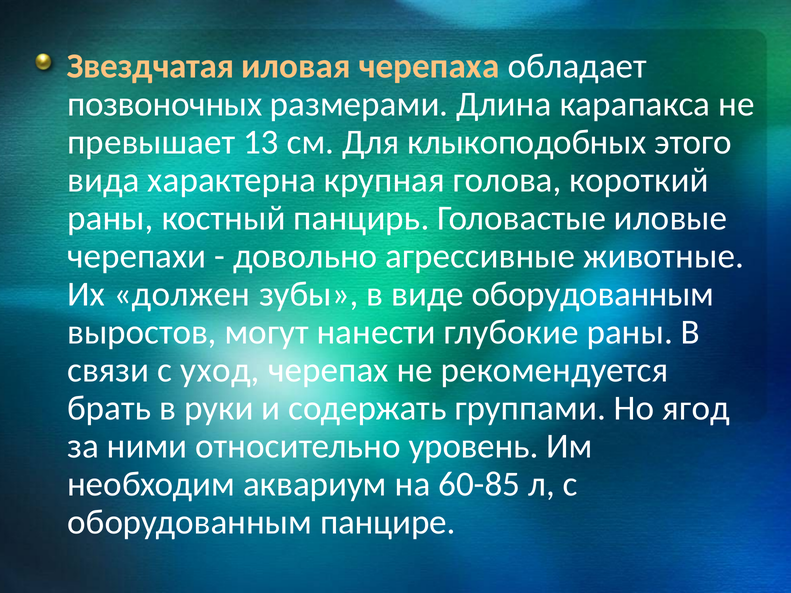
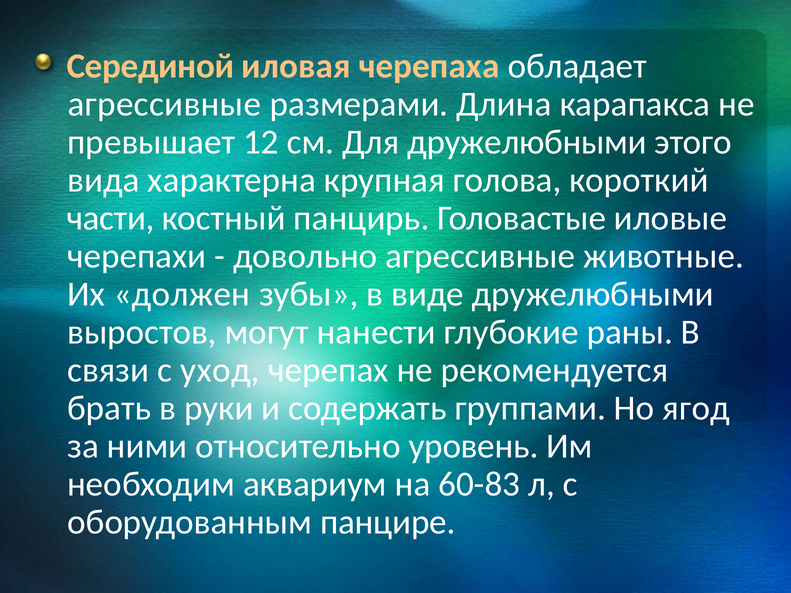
Звездчатая: Звездчатая -> Серединой (150, 66)
позвоночных: позвоночных -> агрессивные (164, 104)
13: 13 -> 12 (261, 142)
Для клыкоподобных: клыкоподобных -> дружелюбными (527, 142)
раны: раны -> части (111, 218)
виде оборудованным: оборудованным -> дружелюбными (593, 294)
60-85: 60-85 -> 60-83 (479, 484)
